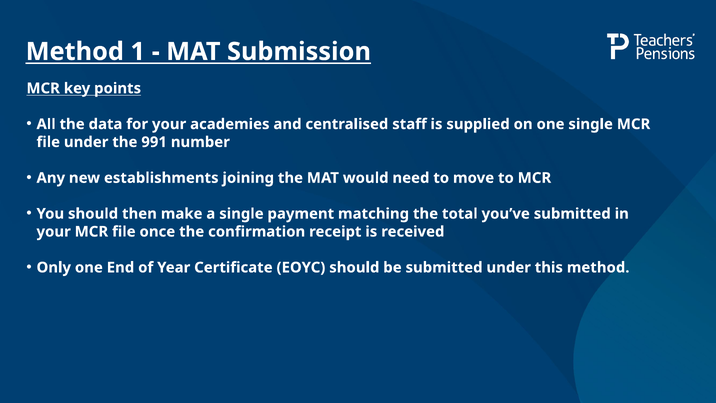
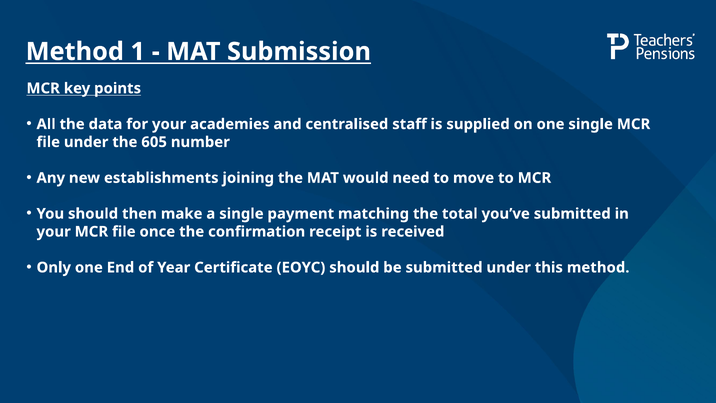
991: 991 -> 605 (154, 142)
